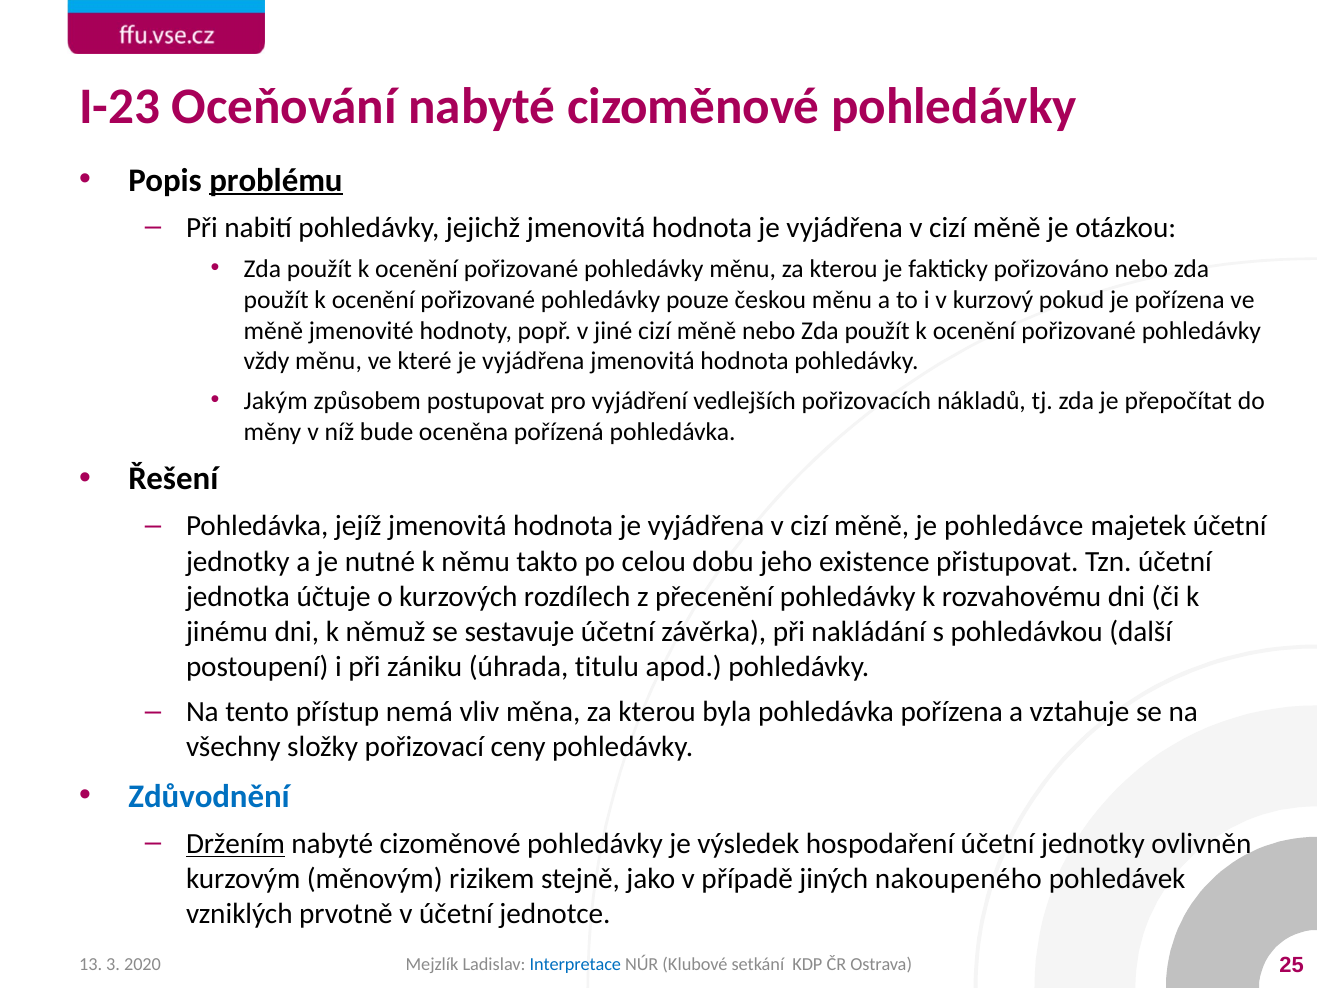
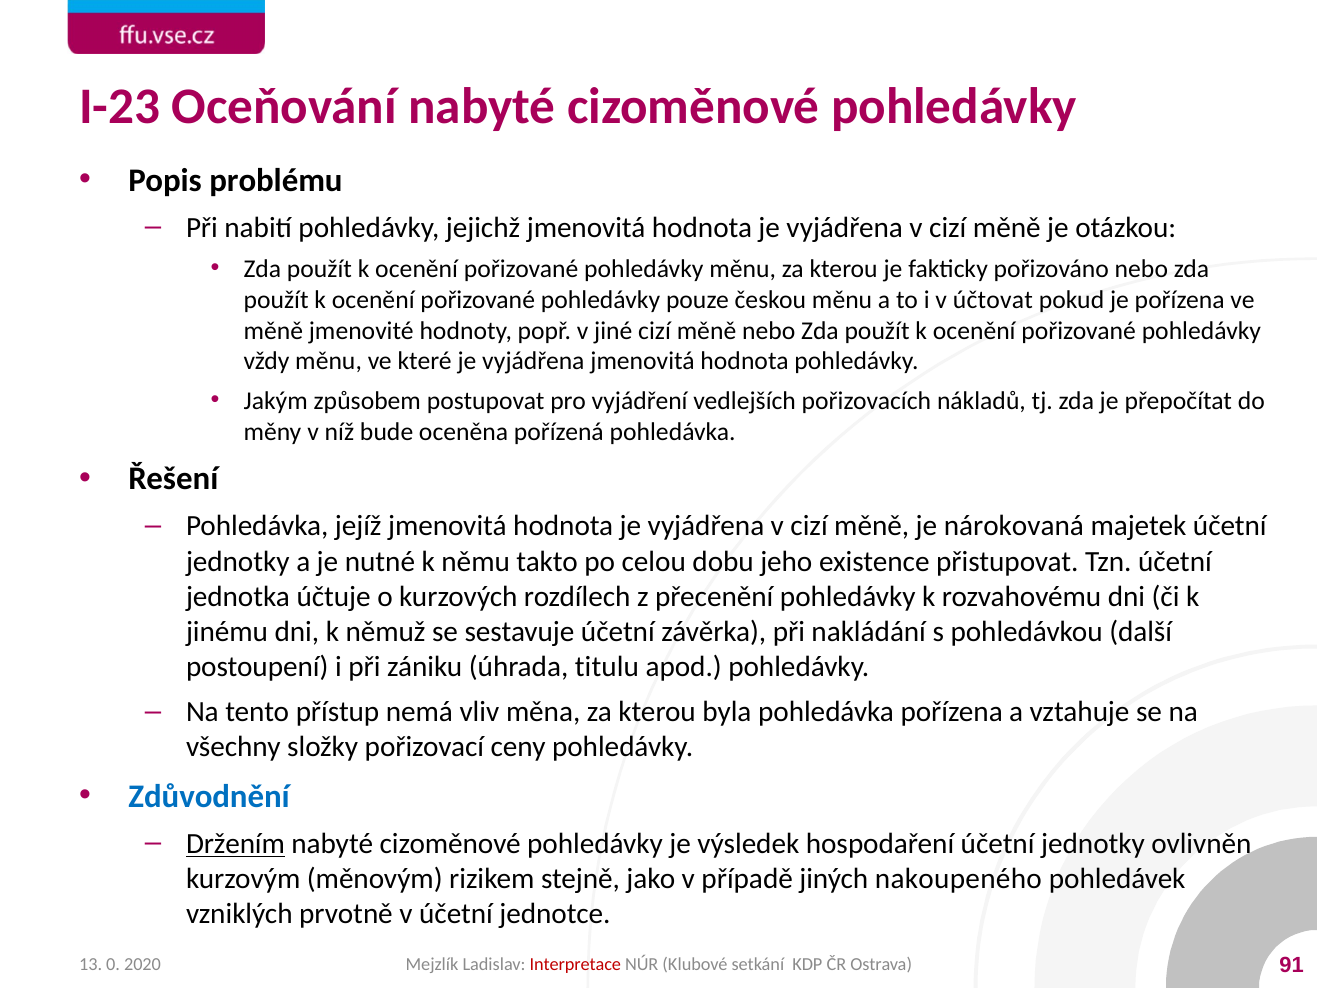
problému underline: present -> none (276, 180)
kurzový: kurzový -> účtovat (993, 300)
pohledávce: pohledávce -> nárokovaná (1014, 526)
3: 3 -> 0 (113, 965)
Interpretace colour: blue -> red (575, 965)
25: 25 -> 91 (1292, 965)
